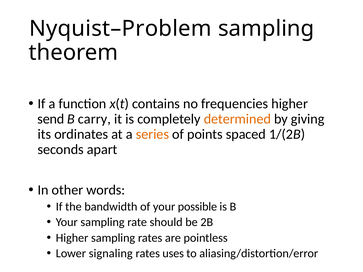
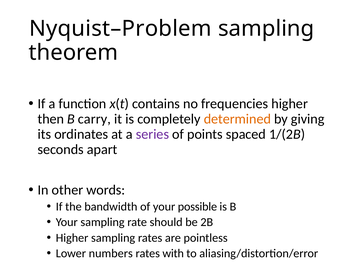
send: send -> then (51, 119)
series colour: orange -> purple (152, 134)
signaling: signaling -> numbers (111, 254)
uses: uses -> with (173, 254)
